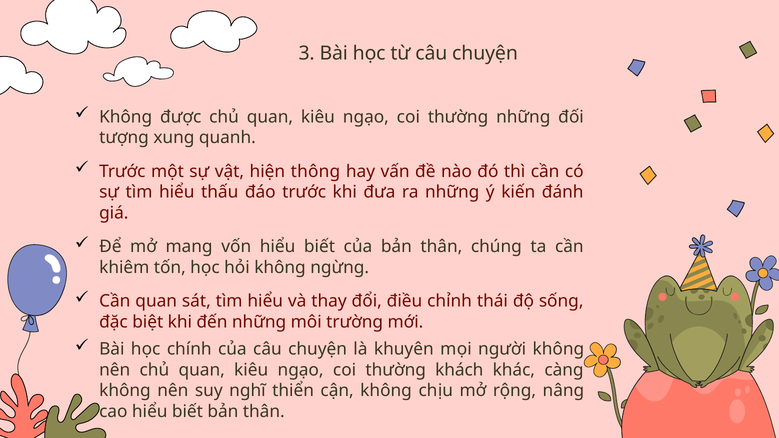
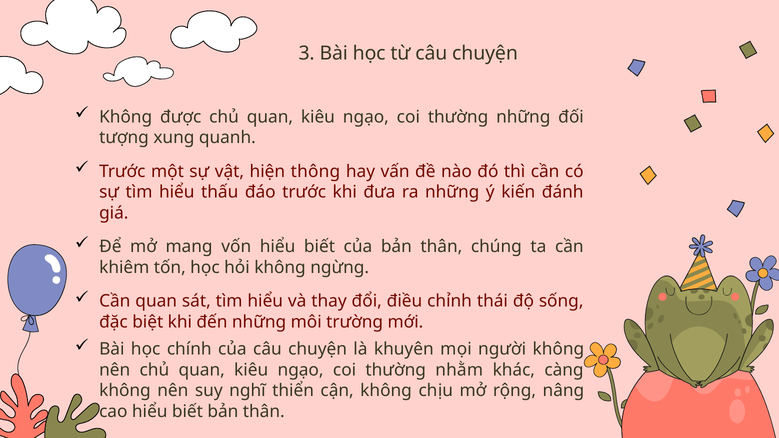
khách: khách -> nhằm (459, 370)
